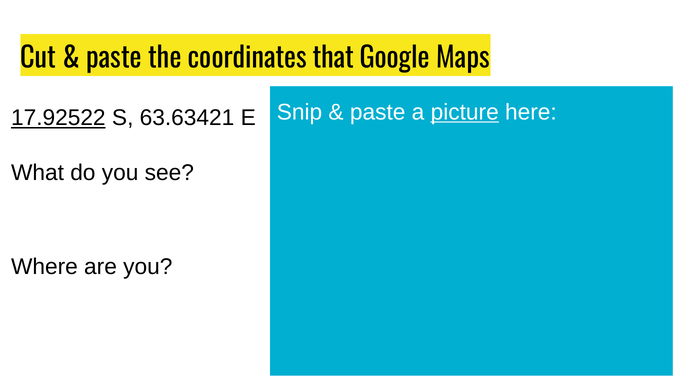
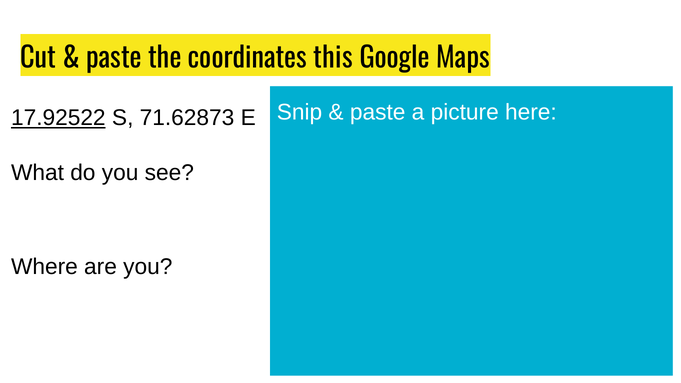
that: that -> this (333, 58)
picture underline: present -> none (465, 112)
63.63421: 63.63421 -> 71.62873 (187, 118)
